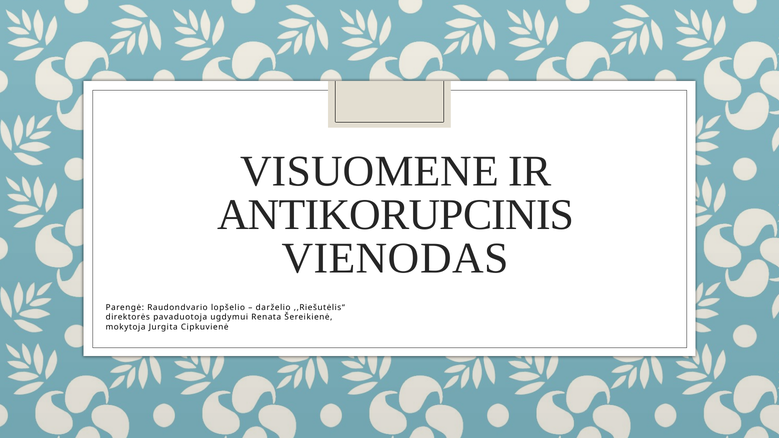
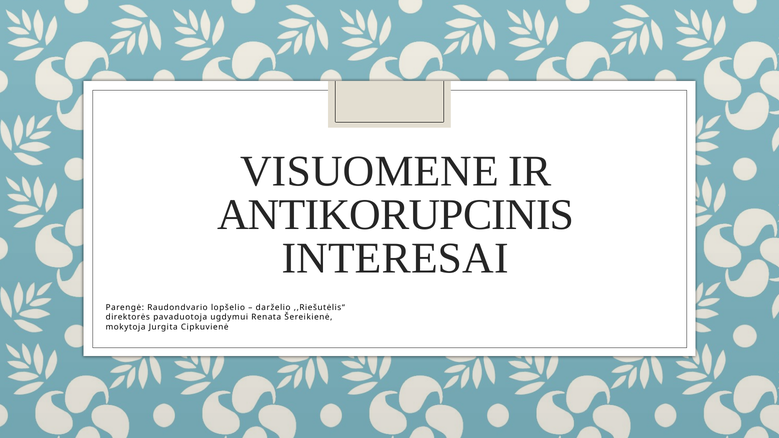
VIENODAS: VIENODAS -> INTERESAI (395, 259)
